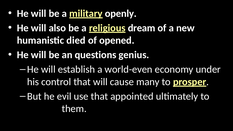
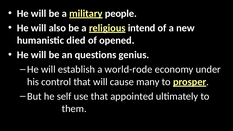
openly: openly -> people (121, 13)
dream: dream -> intend (142, 28)
world-even: world-even -> world-rode (129, 69)
evil: evil -> self (64, 96)
